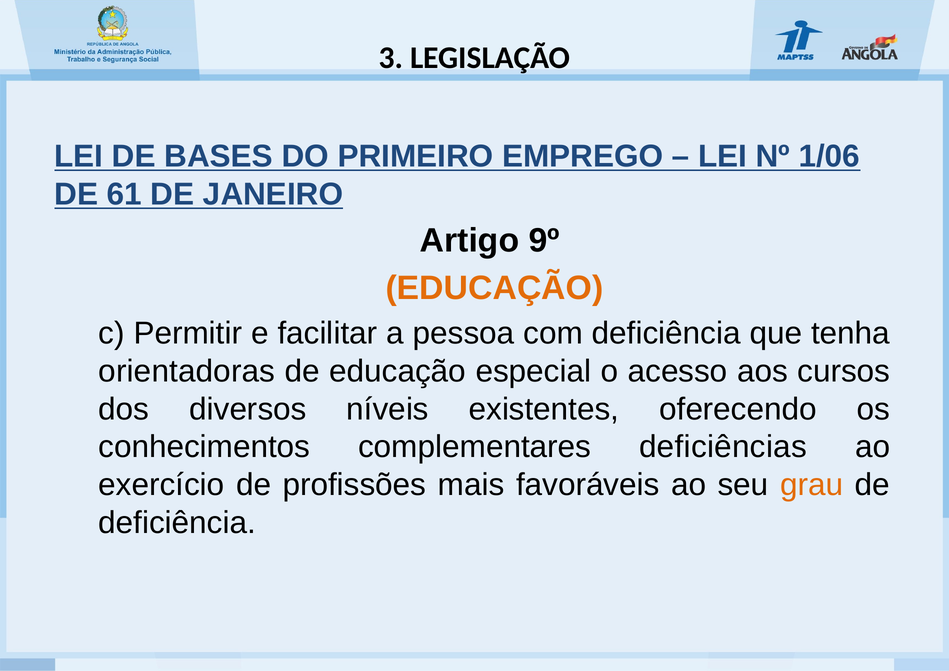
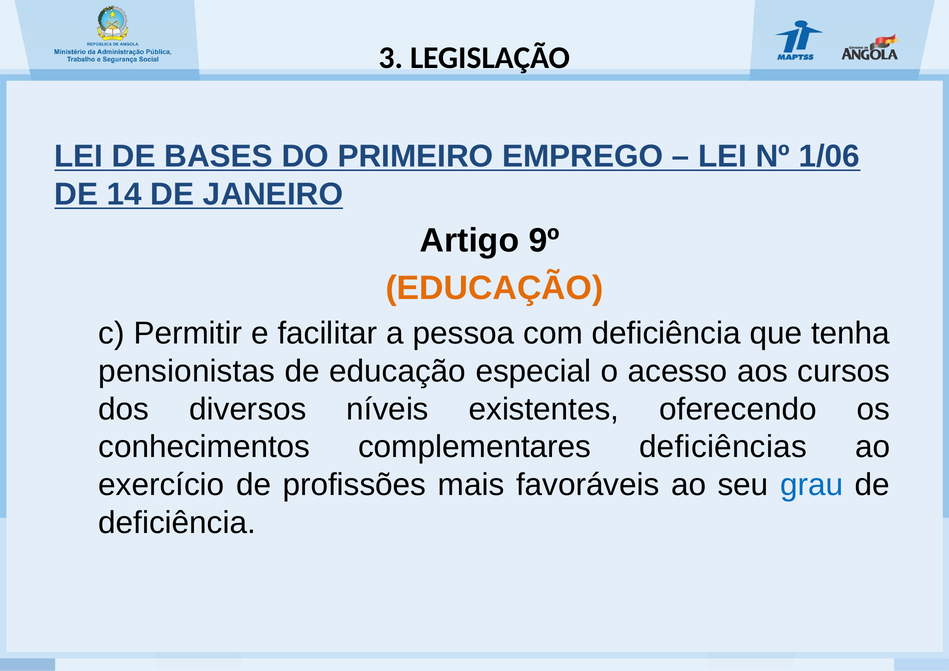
61: 61 -> 14 (124, 194)
orientadoras: orientadoras -> pensionistas (187, 371)
grau colour: orange -> blue (812, 485)
